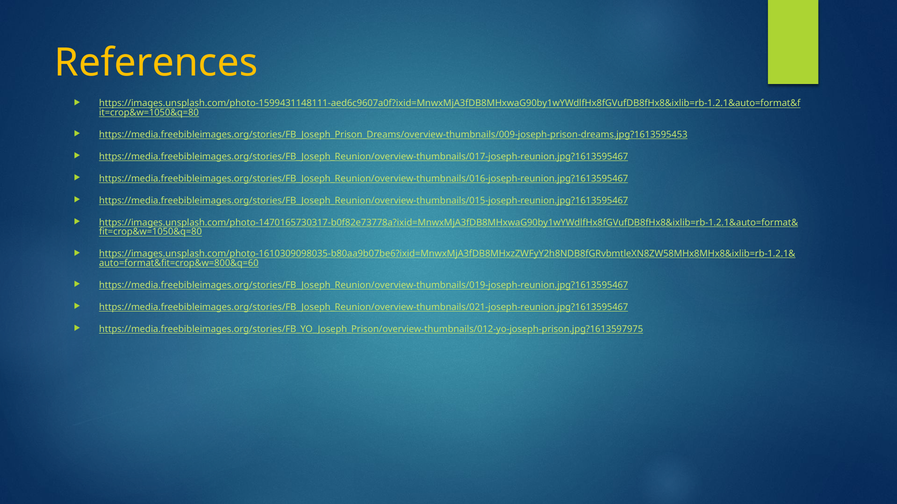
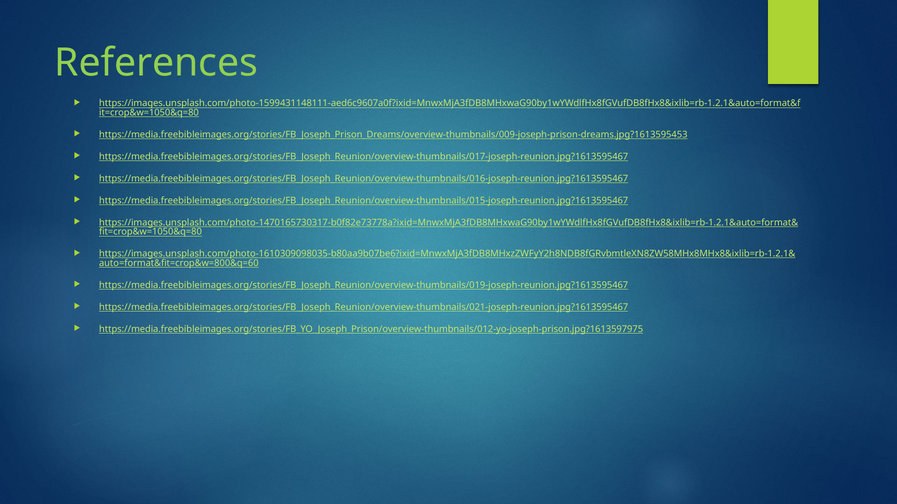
References colour: yellow -> light green (156, 63)
